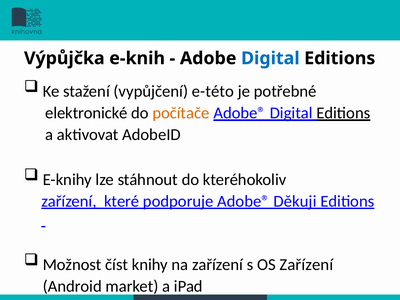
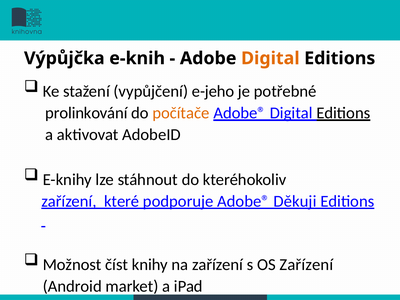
Digital colour: blue -> orange (270, 58)
e-této: e-této -> e-jeho (213, 91)
elektronické: elektronické -> prolinkování (86, 113)
